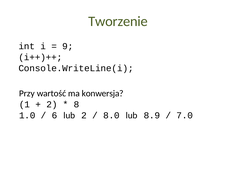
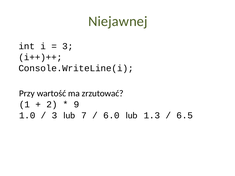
Tworzenie: Tworzenie -> Niejawnej (118, 21)
9: 9 -> 3 (68, 46)
konwersja: konwersja -> zrzutować (103, 94)
8: 8 -> 9 (76, 105)
6: 6 -> 3 (55, 115)
lub 2: 2 -> 7 (84, 115)
8.0: 8.0 -> 6.0 (111, 115)
8.9: 8.9 -> 1.3 (152, 115)
7.0: 7.0 -> 6.5 (185, 115)
